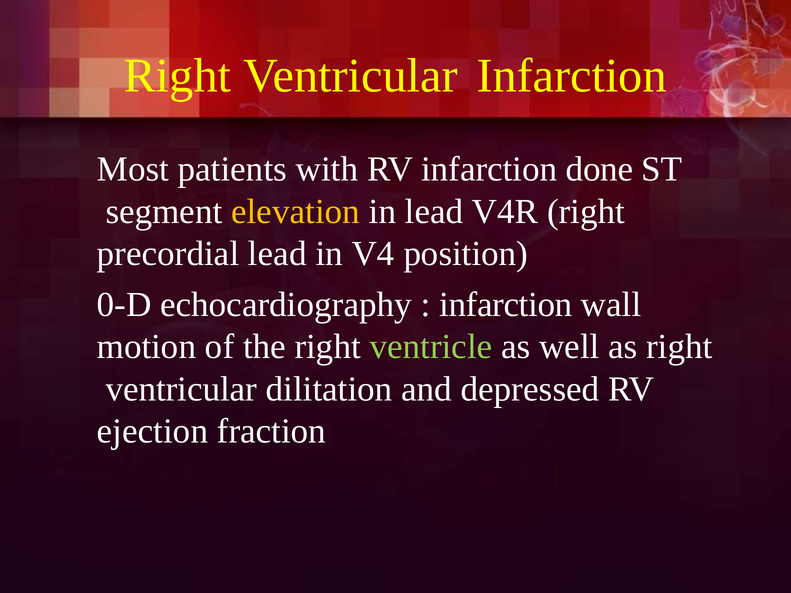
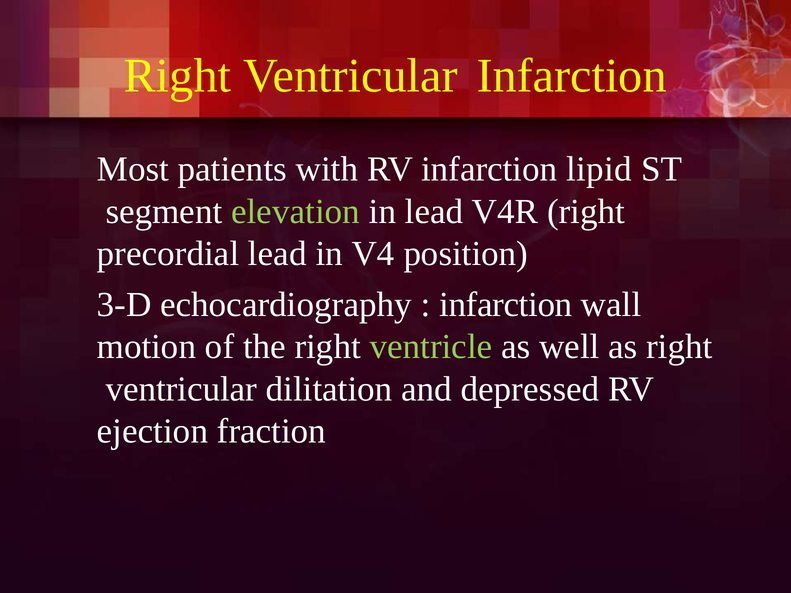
done: done -> lipid (599, 169)
elevation colour: yellow -> light green (296, 212)
0-D: 0-D -> 3-D (124, 305)
